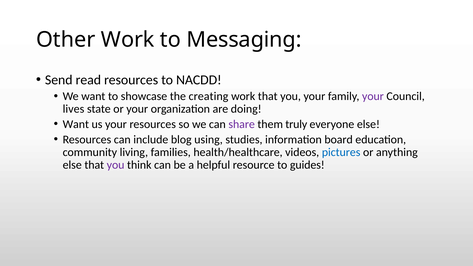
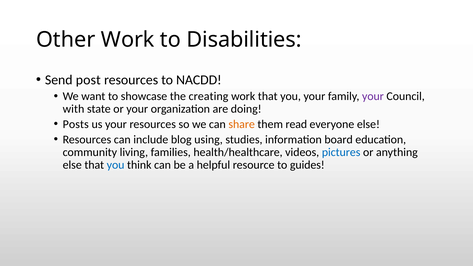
Messaging: Messaging -> Disabilities (244, 40)
read: read -> post (88, 80)
lives: lives -> with (73, 109)
Want: Want -> Posts (76, 124)
share colour: purple -> orange (242, 124)
truly: truly -> read (296, 124)
you colour: purple -> blue (116, 165)
